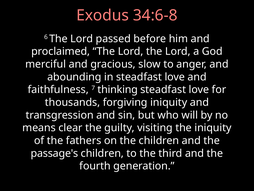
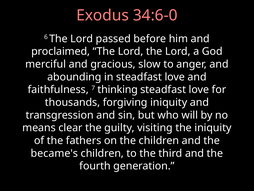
34:6-8: 34:6-8 -> 34:6-0 (155, 15)
passage's: passage's -> became's (54, 153)
